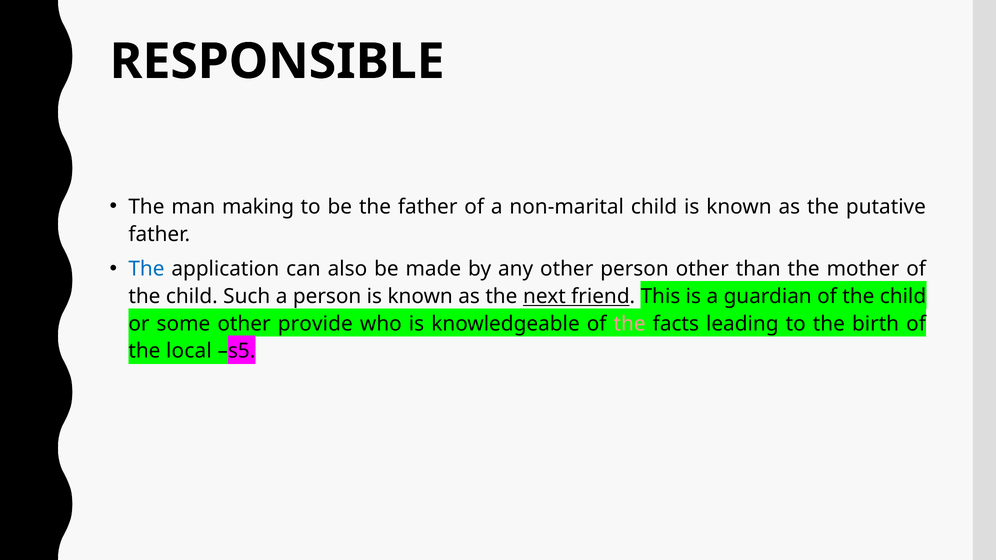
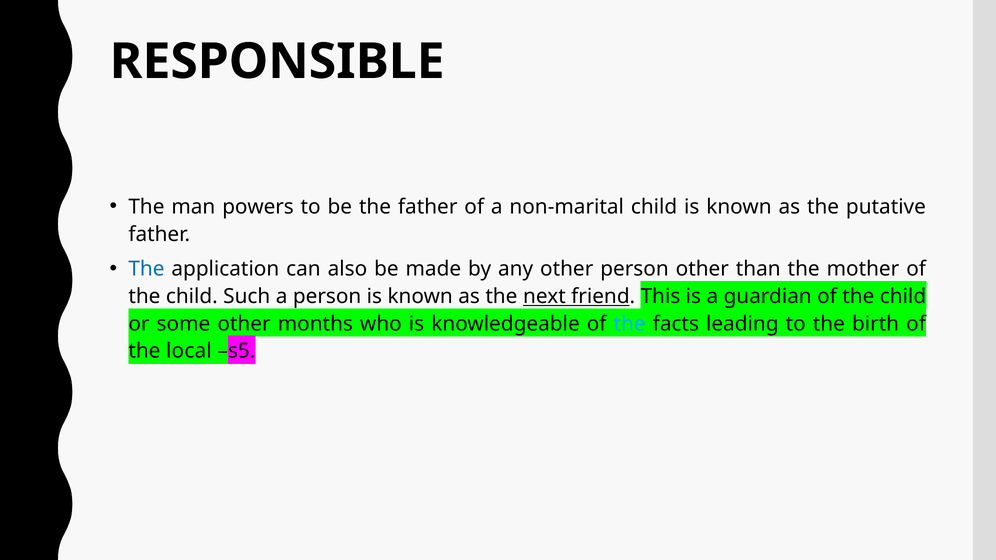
making: making -> powers (258, 207)
provide: provide -> months (315, 324)
the colour: pink -> light blue (630, 324)
